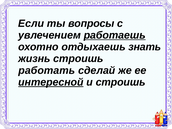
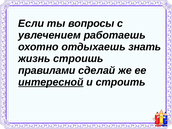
работаешь underline: present -> none (115, 35)
работать: работать -> правилами (47, 70)
и строишь: строишь -> строить (121, 82)
